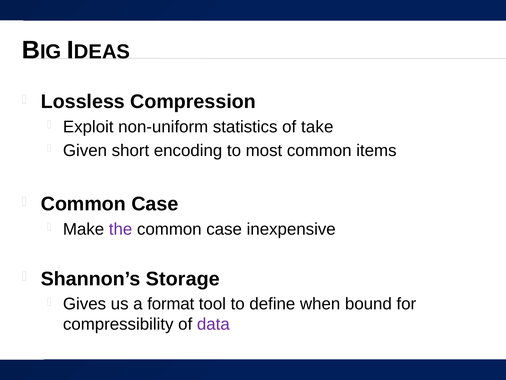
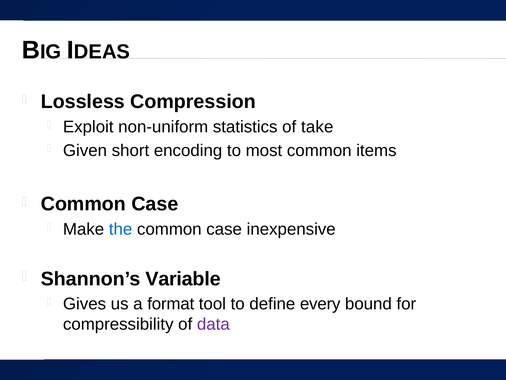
the colour: purple -> blue (121, 229)
Storage: Storage -> Variable (183, 279)
when: when -> every (320, 304)
